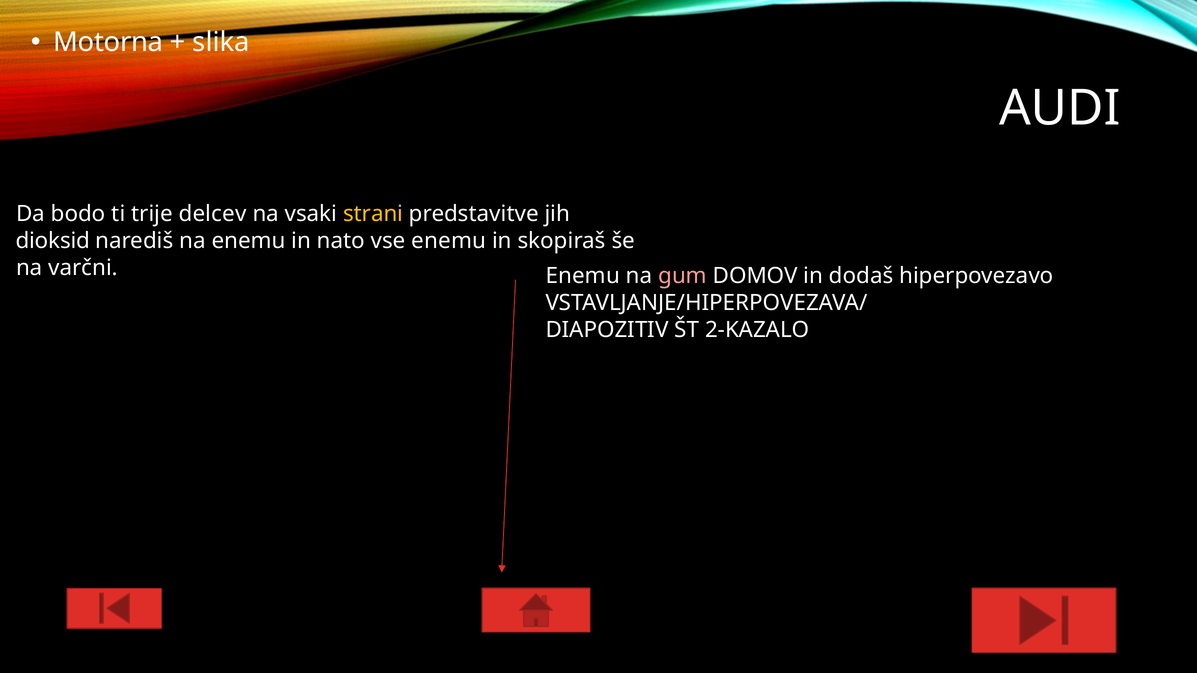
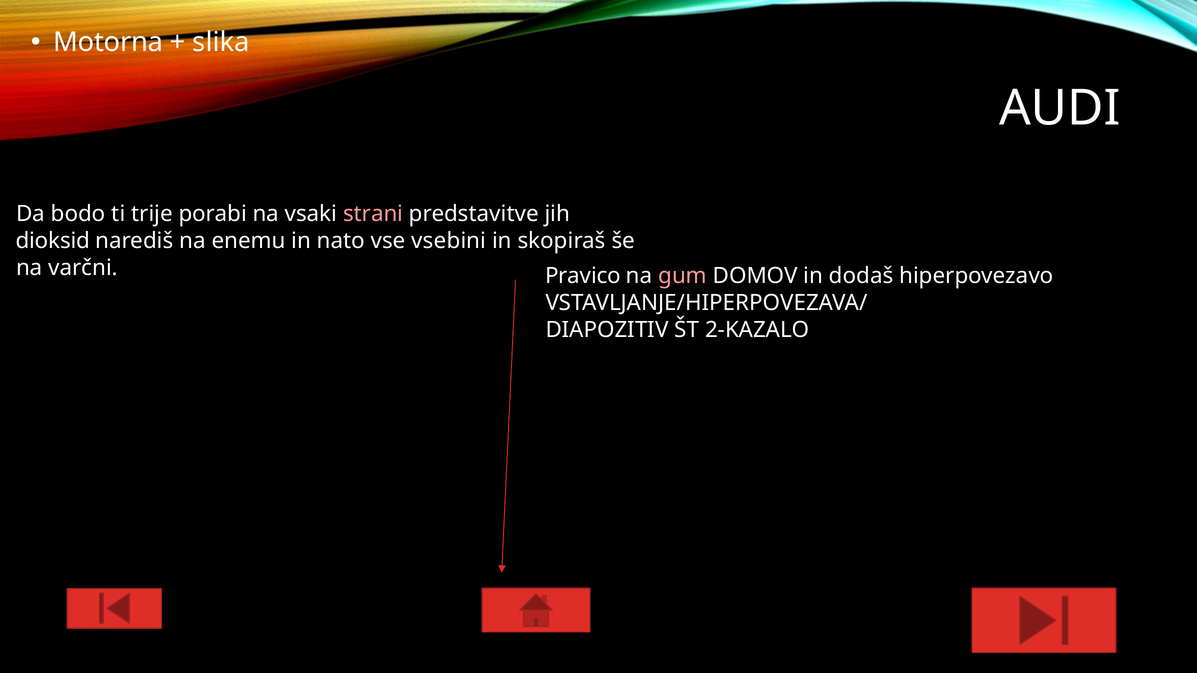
trije delcev: delcev -> porabi (213, 214)
strani colour: yellow -> pink (373, 214)
vse enemu: enemu -> vsebini (449, 241)
Enemu: Enemu -> Pravico (583, 276)
